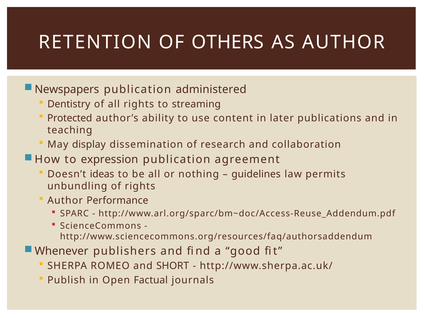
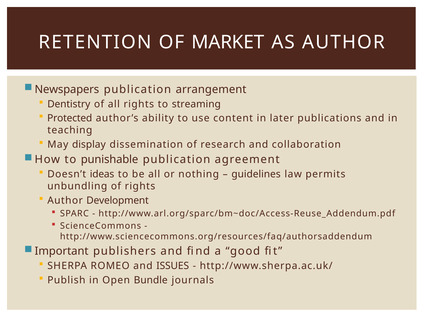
OTHERS: OTHERS -> MARKET (228, 42)
administered: administered -> arrangement (211, 89)
expression: expression -> punishable (110, 160)
Performance: Performance -> Development (118, 200)
Whenever: Whenever -> Important (62, 251)
SHORT: SHORT -> ISSUES (173, 266)
Factual: Factual -> Bundle (151, 280)
